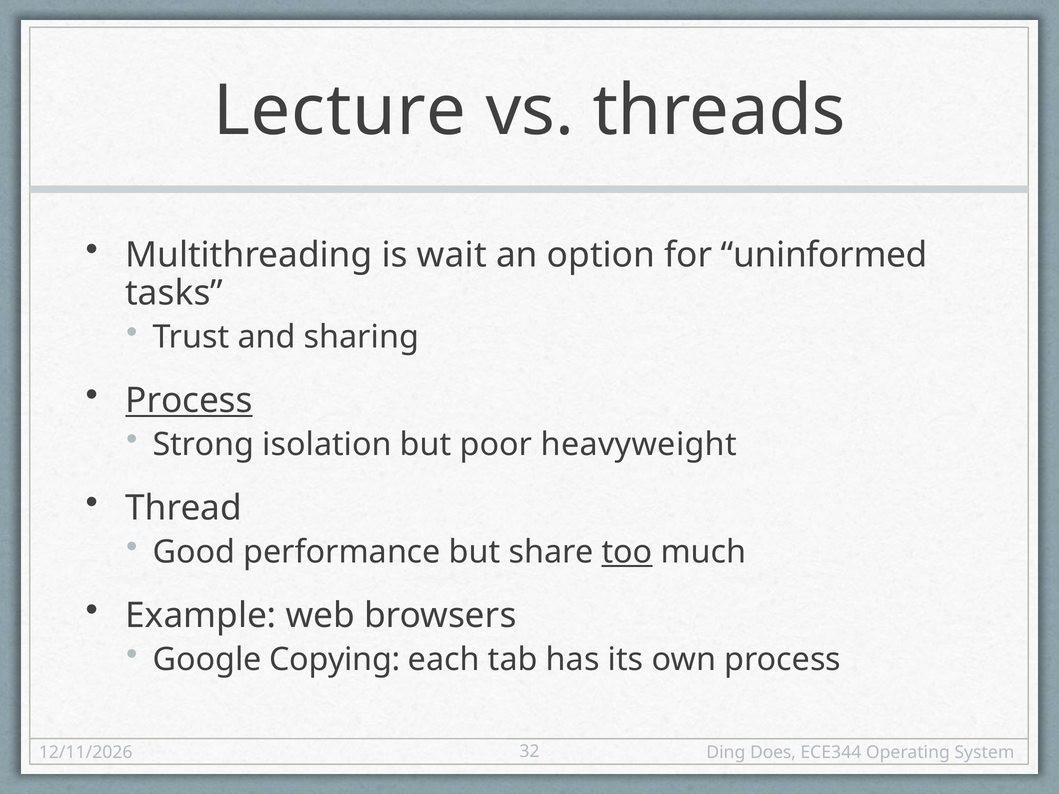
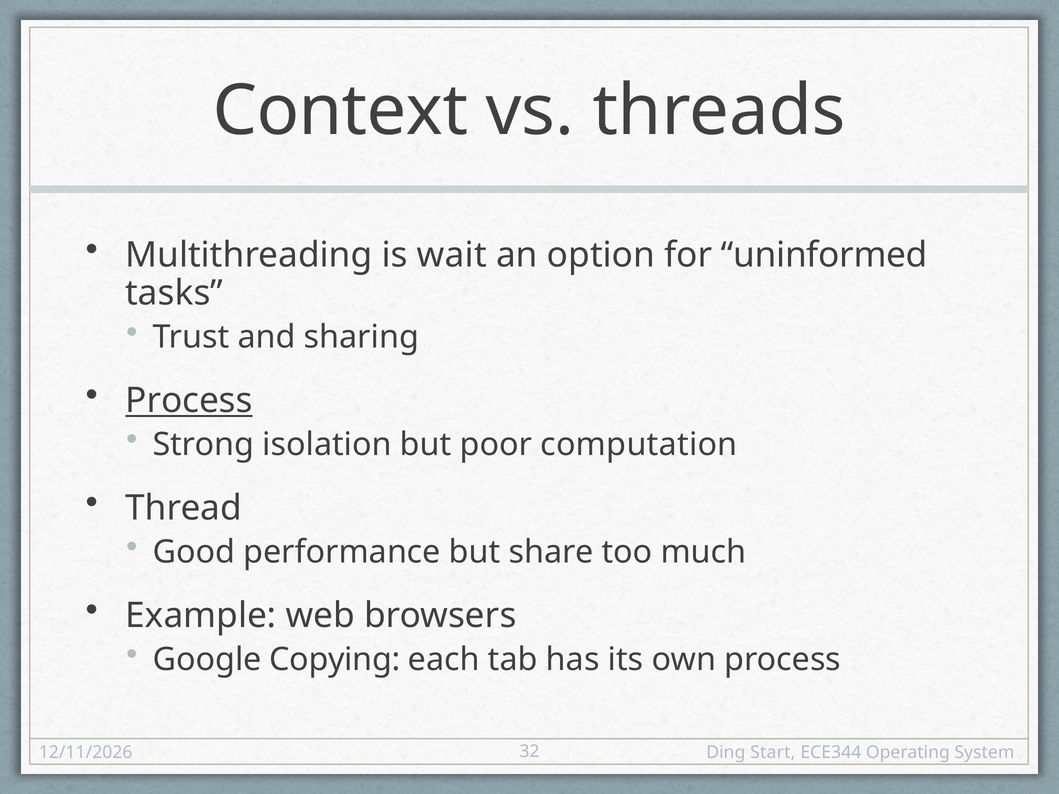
Lecture: Lecture -> Context (340, 111)
heavyweight: heavyweight -> computation (639, 445)
too underline: present -> none (627, 552)
Does: Does -> Start (773, 753)
